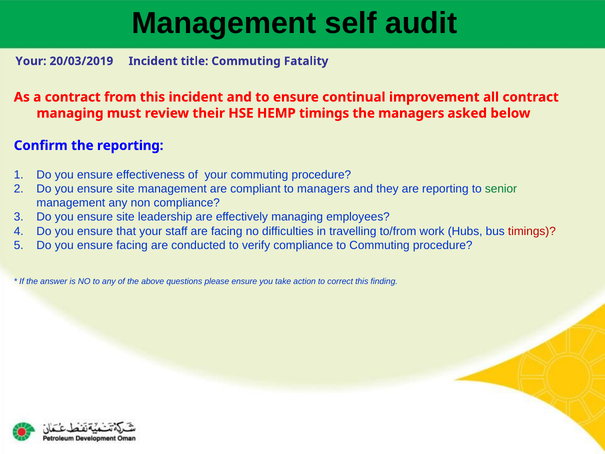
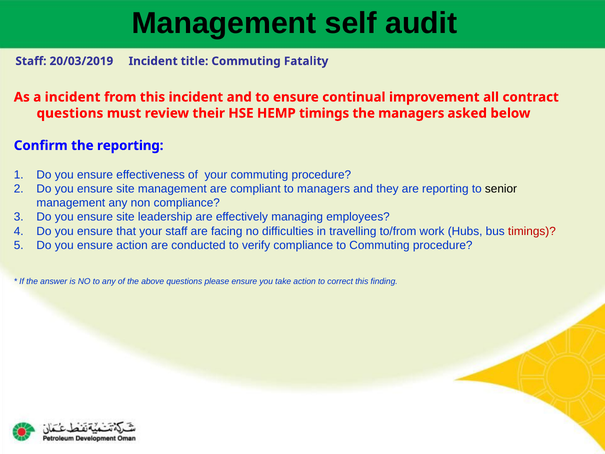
Your: Your -> Staff (31, 61)
a contract: contract -> incident (73, 97)
managing: managing -> questions (70, 113)
senior colour: green -> black (501, 189)
ensure facing: facing -> action (132, 245)
